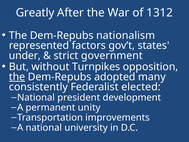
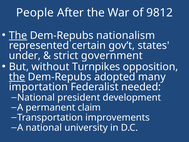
Greatly: Greatly -> People (35, 13)
1312: 1312 -> 9812 (160, 13)
The underline: none -> present (18, 35)
factors: factors -> certain (89, 45)
consistently: consistently -> importation (38, 87)
elected: elected -> needed (141, 87)
unity: unity -> claim (89, 107)
